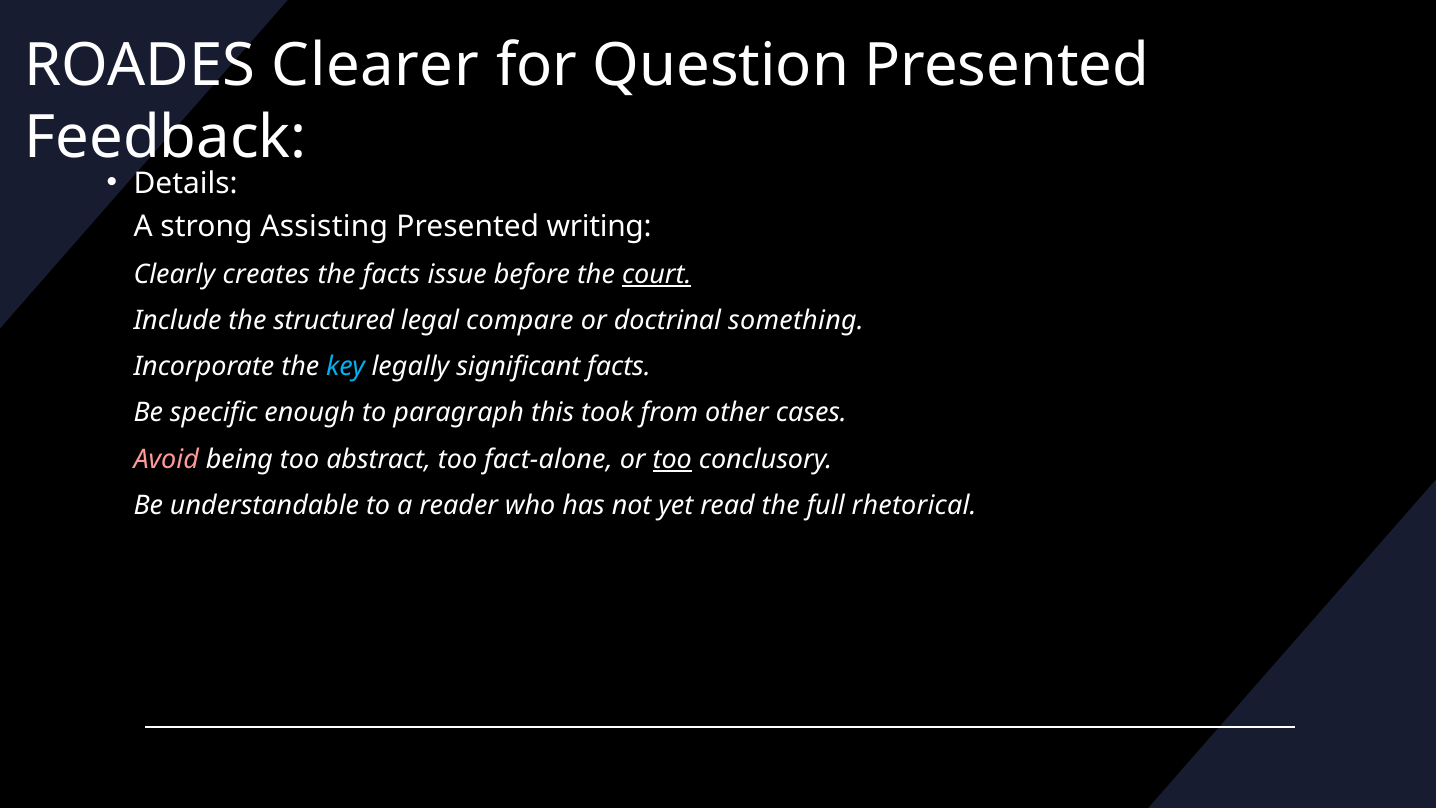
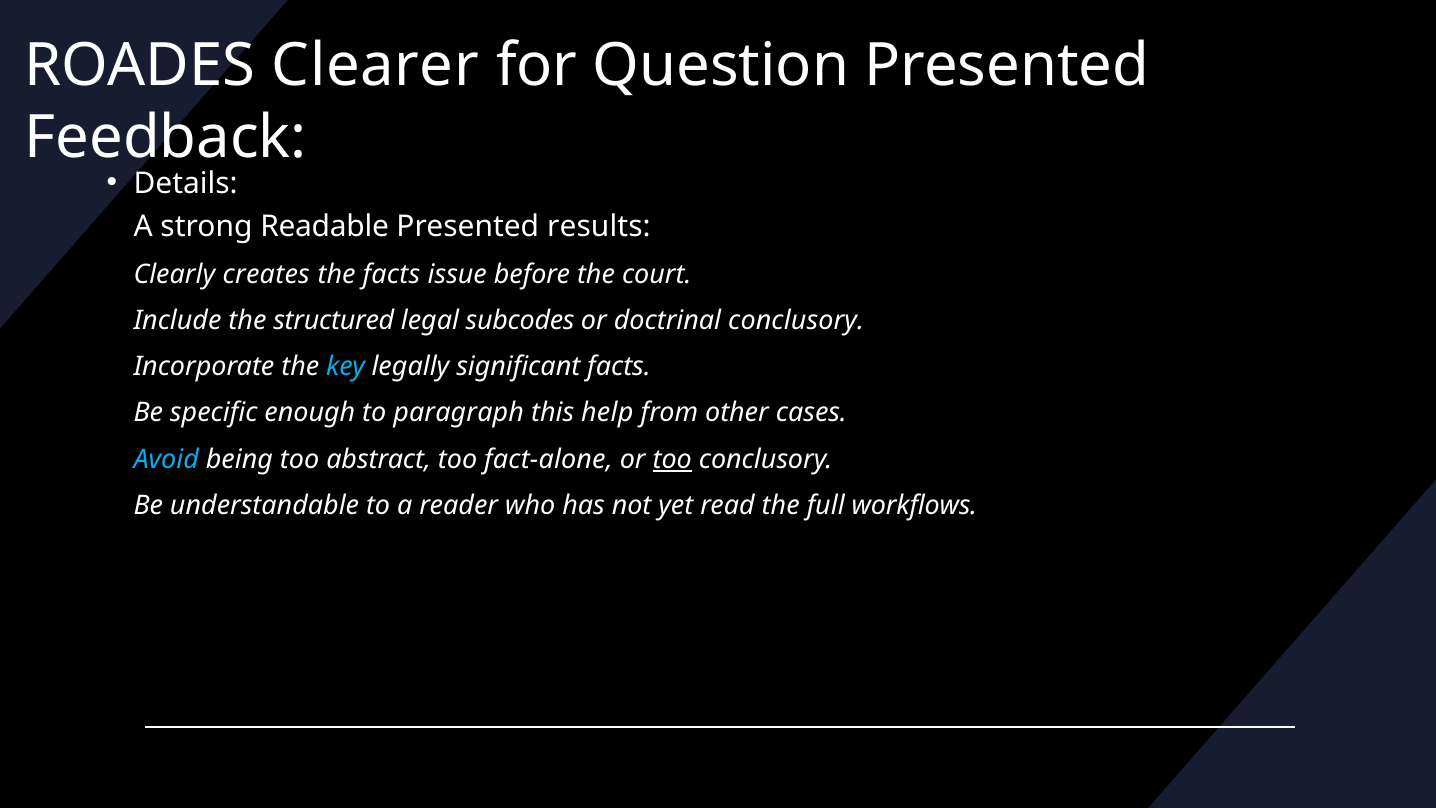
Assisting: Assisting -> Readable (325, 227)
writing: writing -> results (599, 227)
court underline: present -> none (657, 274)
compare: compare -> subcodes (520, 321)
doctrinal something: something -> conclusory (796, 321)
took: took -> help (607, 413)
Avoid colour: pink -> light blue (166, 459)
rhetorical: rhetorical -> workflows (914, 505)
